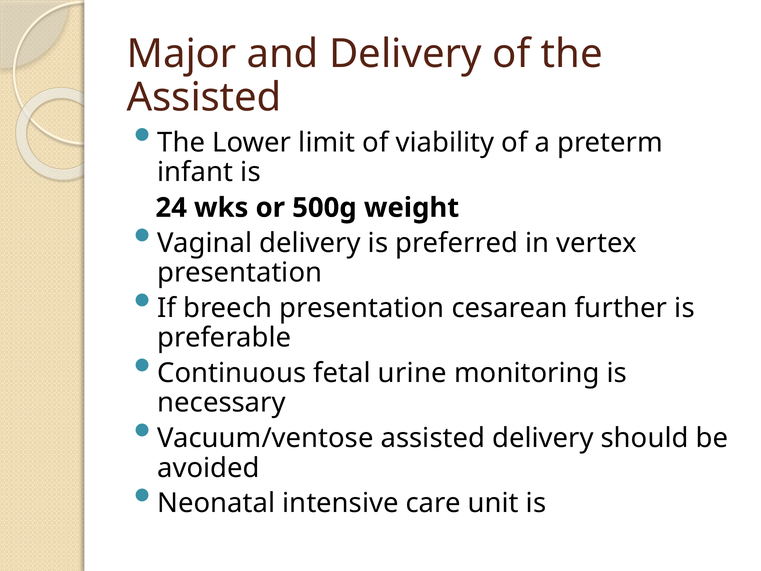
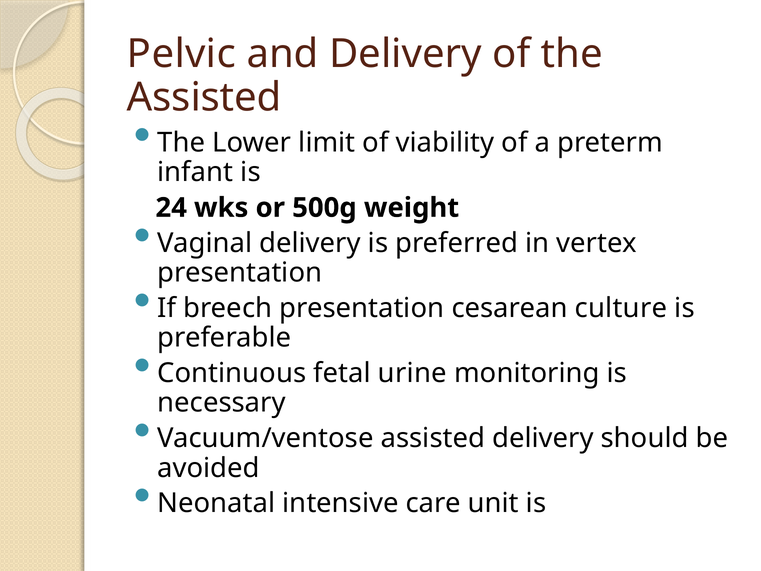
Major: Major -> Pelvic (181, 54)
further: further -> culture (621, 308)
